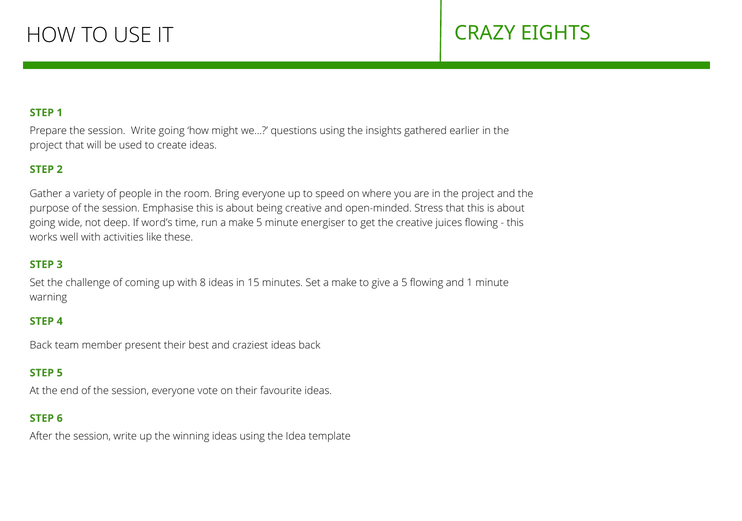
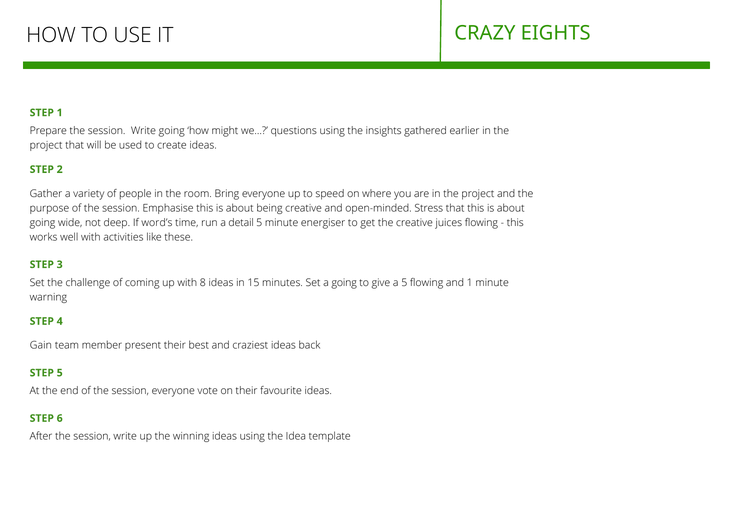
run a make: make -> detail (241, 223)
Set a make: make -> going (344, 283)
Back: Back -> Gain (41, 345)
